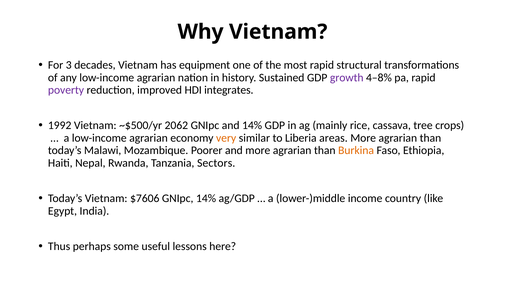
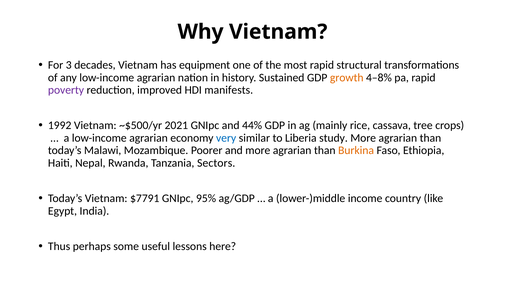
growth colour: purple -> orange (347, 78)
integrates: integrates -> manifests (229, 90)
2062: 2062 -> 2021 (176, 126)
and 14%: 14% -> 44% (252, 126)
very colour: orange -> blue (226, 138)
areas: areas -> study (333, 138)
$7606: $7606 -> $7791 (145, 199)
GNIpc 14%: 14% -> 95% (206, 199)
